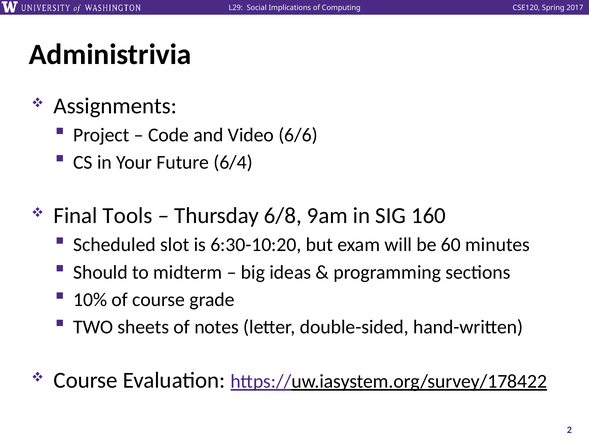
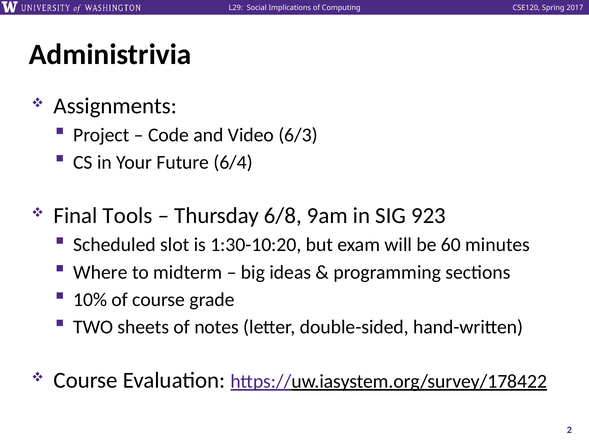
6/6: 6/6 -> 6/3 (298, 135)
160: 160 -> 923 (428, 216)
6:30-10:20: 6:30-10:20 -> 1:30-10:20 (256, 245)
Should: Should -> Where (100, 273)
